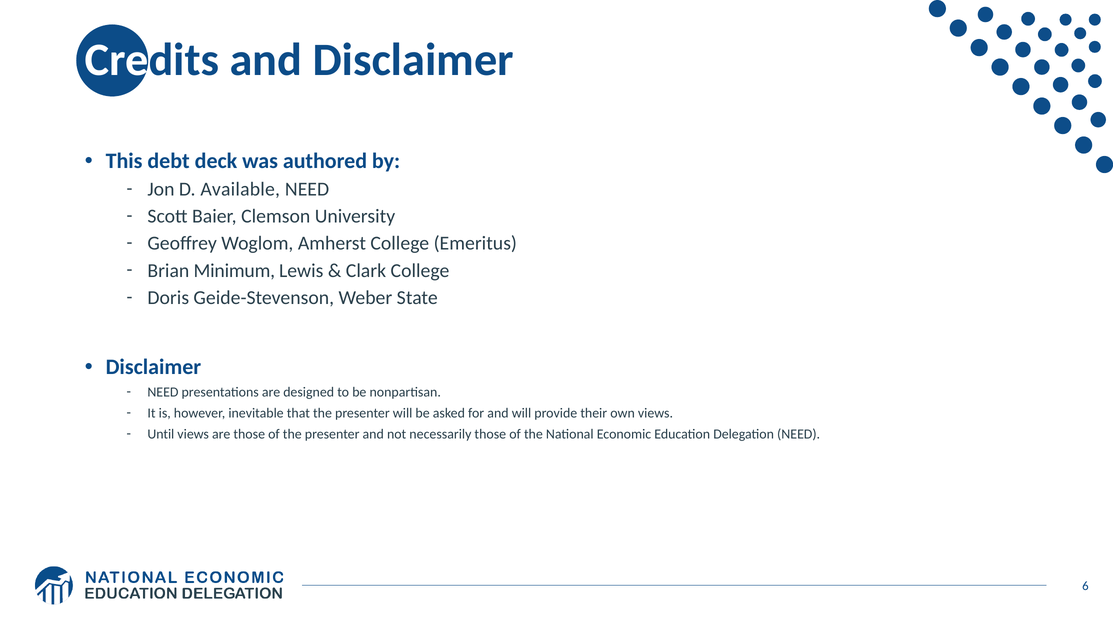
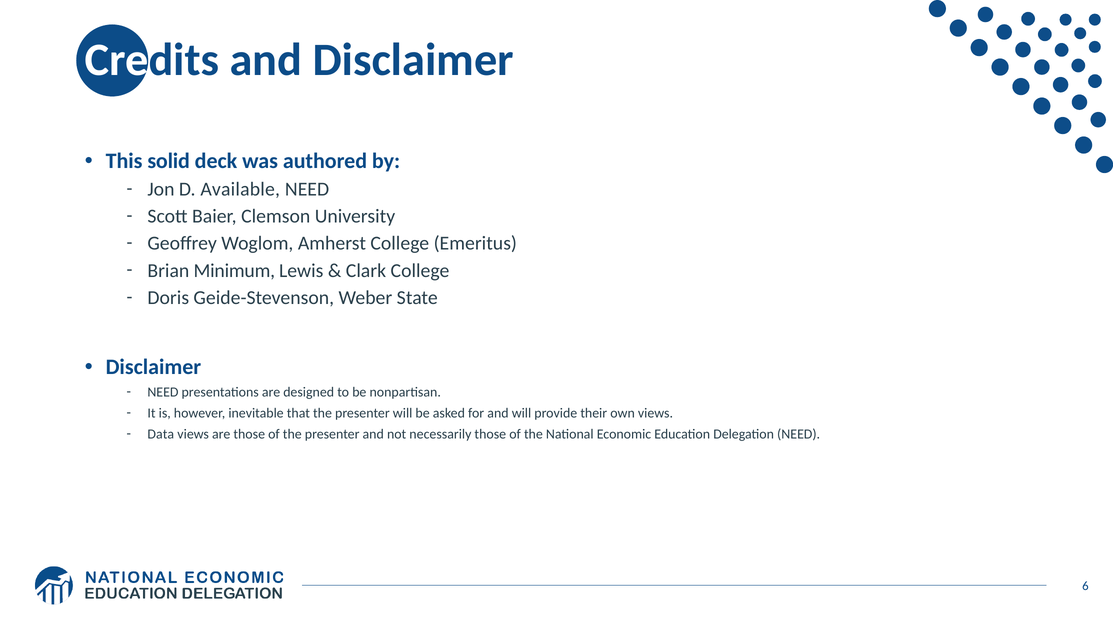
debt: debt -> solid (169, 161)
Until: Until -> Data (161, 434)
